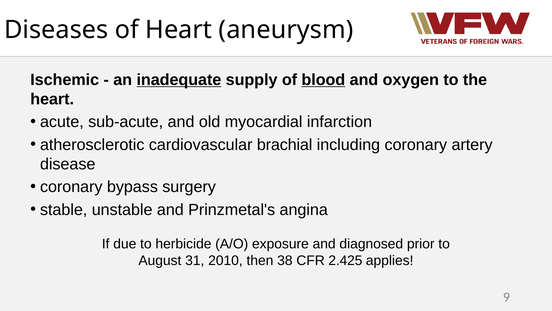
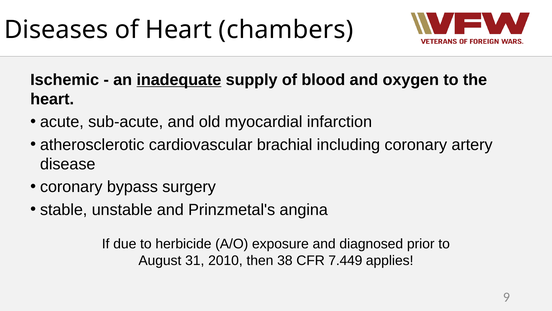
aneurysm: aneurysm -> chambers (286, 30)
blood underline: present -> none (323, 80)
2.425: 2.425 -> 7.449 (345, 260)
